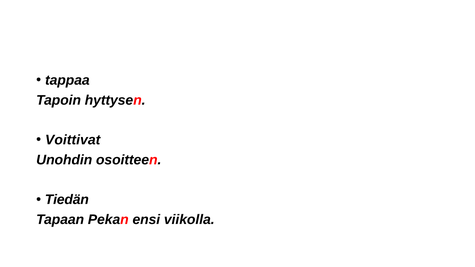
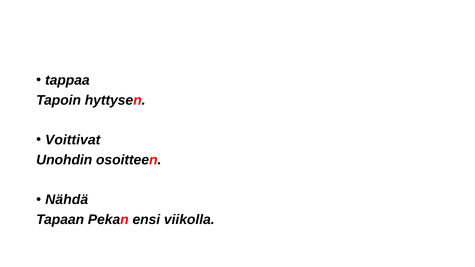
Tiedän: Tiedän -> Nähdä (67, 200)
